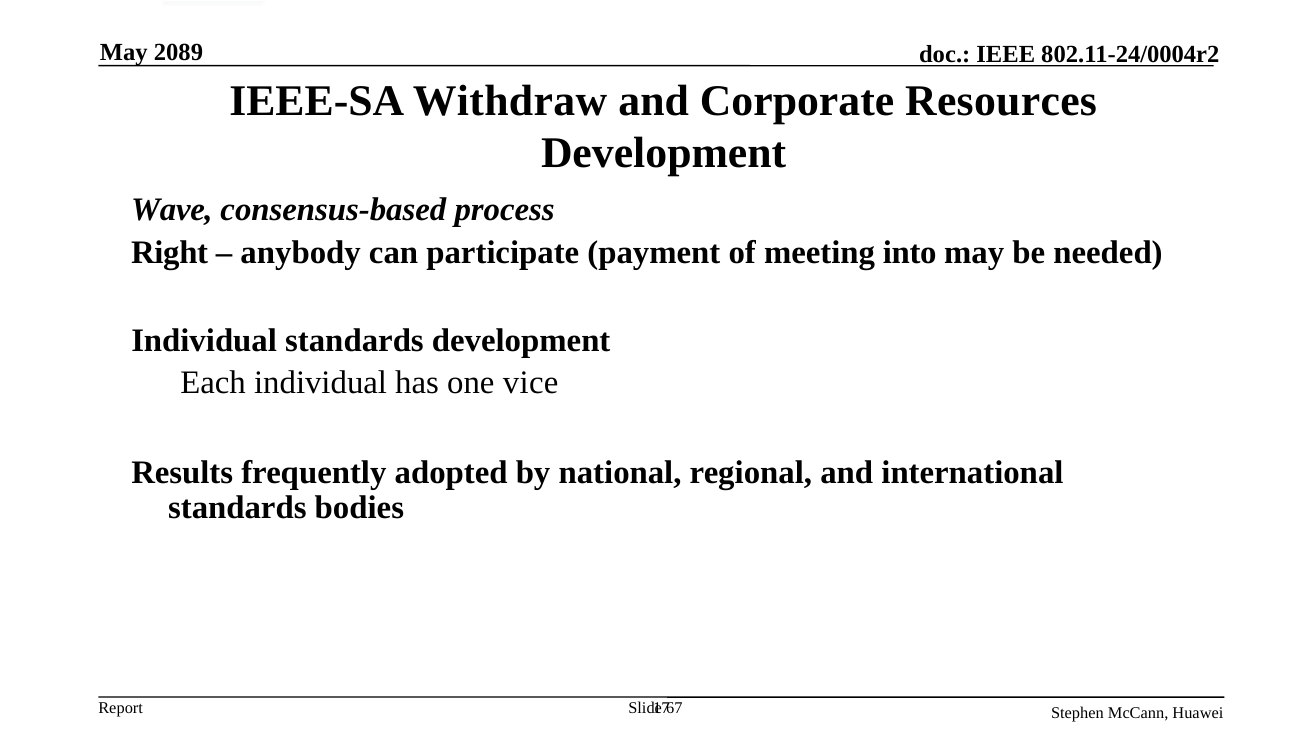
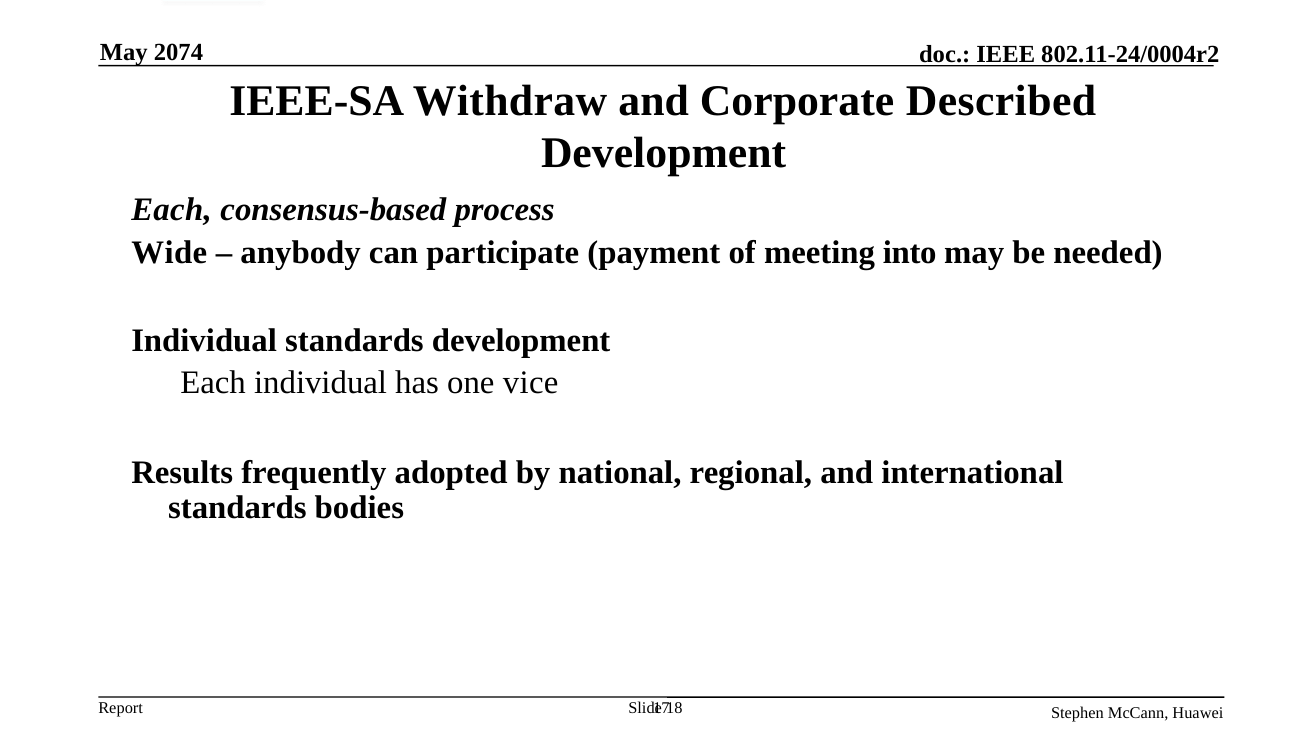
2089: 2089 -> 2074 (178, 52)
Resources: Resources -> Described (1001, 101)
Wave: Wave -> Each (172, 210)
Right: Right -> Wide (169, 253)
67: 67 -> 18 (674, 708)
